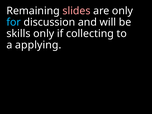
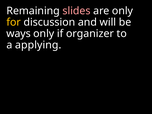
for colour: light blue -> yellow (14, 22)
skills: skills -> ways (19, 34)
collecting: collecting -> organizer (90, 34)
